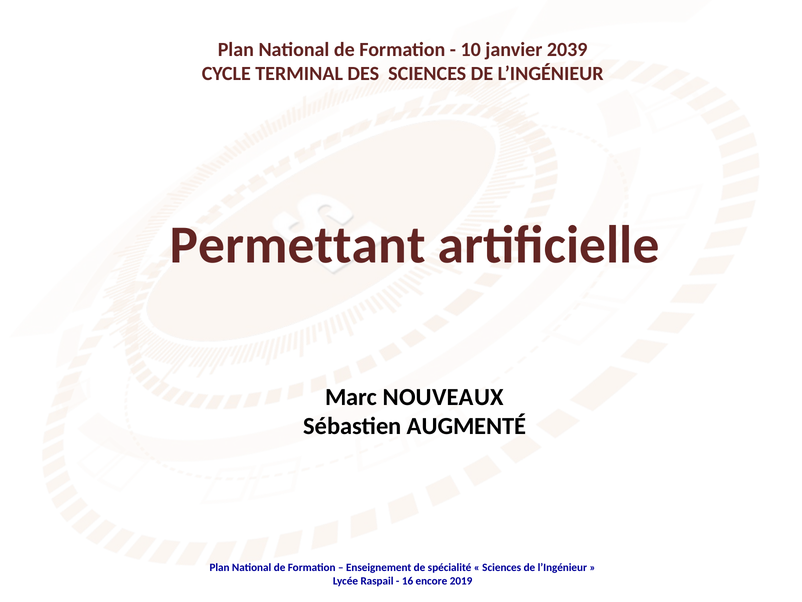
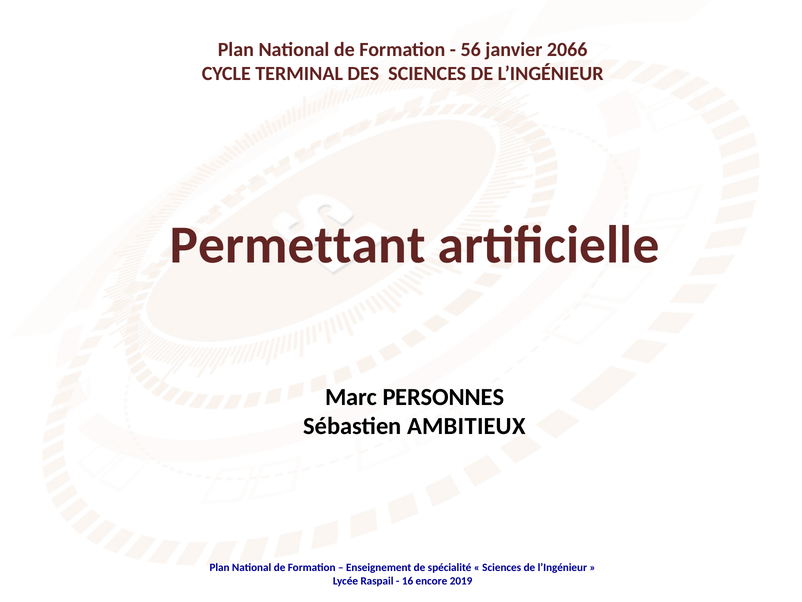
10: 10 -> 56 (471, 50)
2039: 2039 -> 2066 (567, 50)
NOUVEAUX: NOUVEAUX -> PERSONNES (443, 397)
AUGMENTÉ: AUGMENTÉ -> AMBITIEUX (466, 426)
